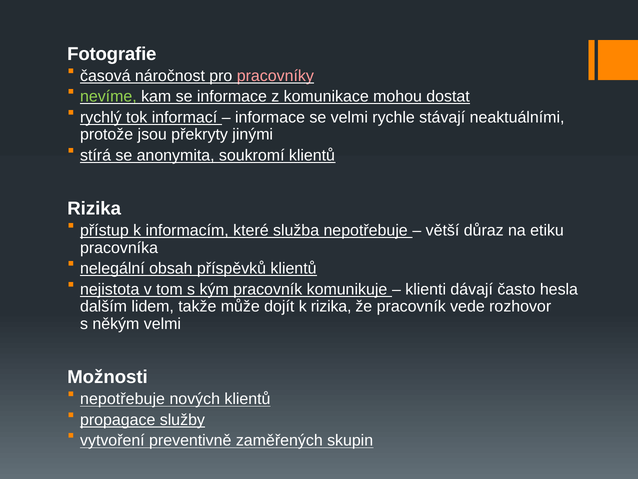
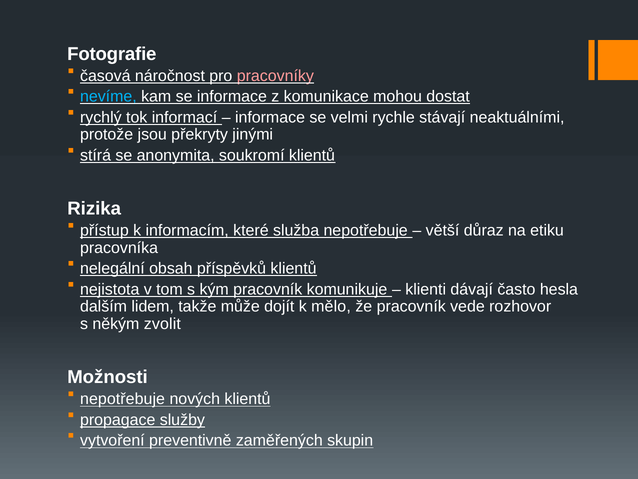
nevíme colour: light green -> light blue (108, 96)
k rizika: rizika -> mělo (331, 306)
někým velmi: velmi -> zvolit (162, 324)
